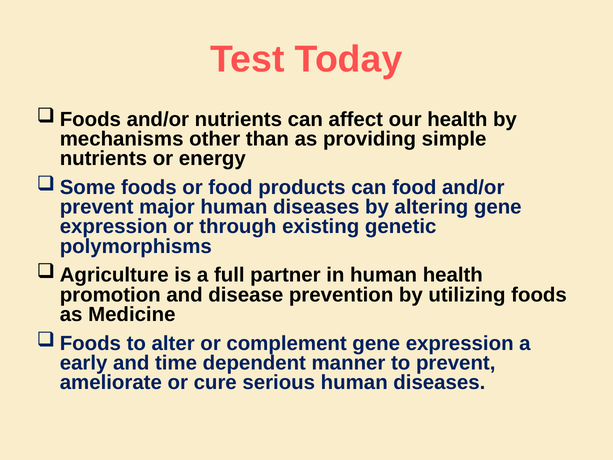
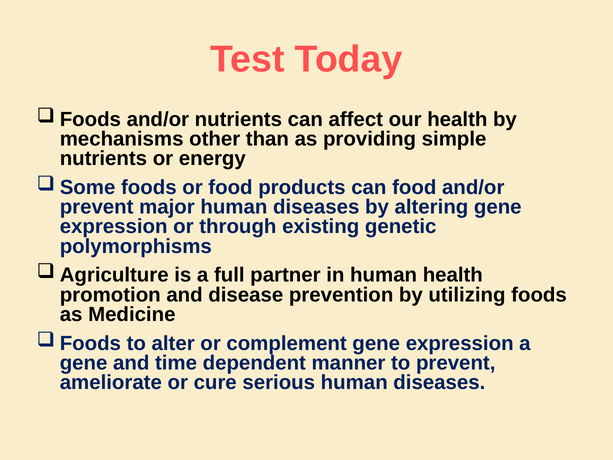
early: early -> gene (84, 363)
